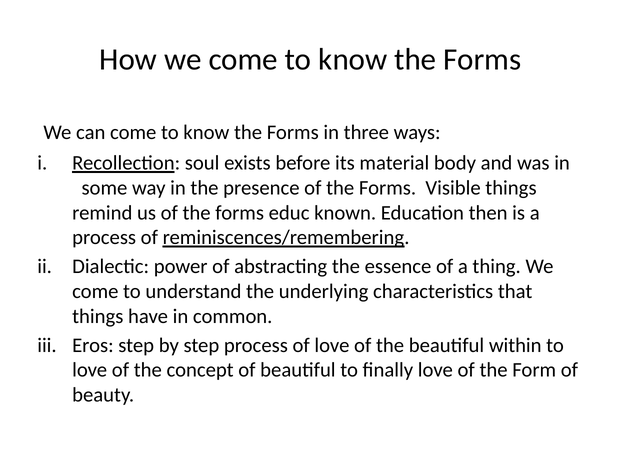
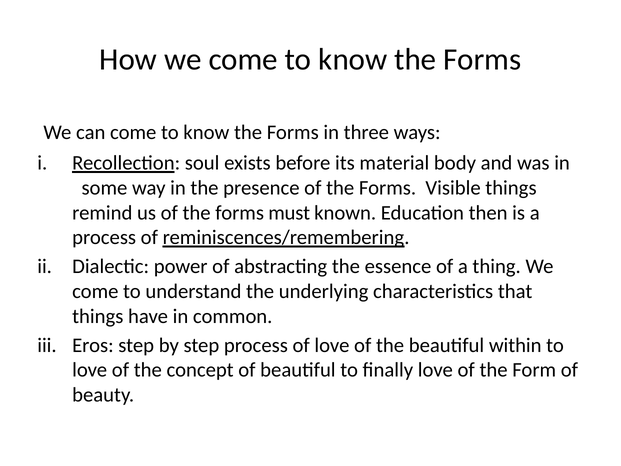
educ: educ -> must (289, 213)
